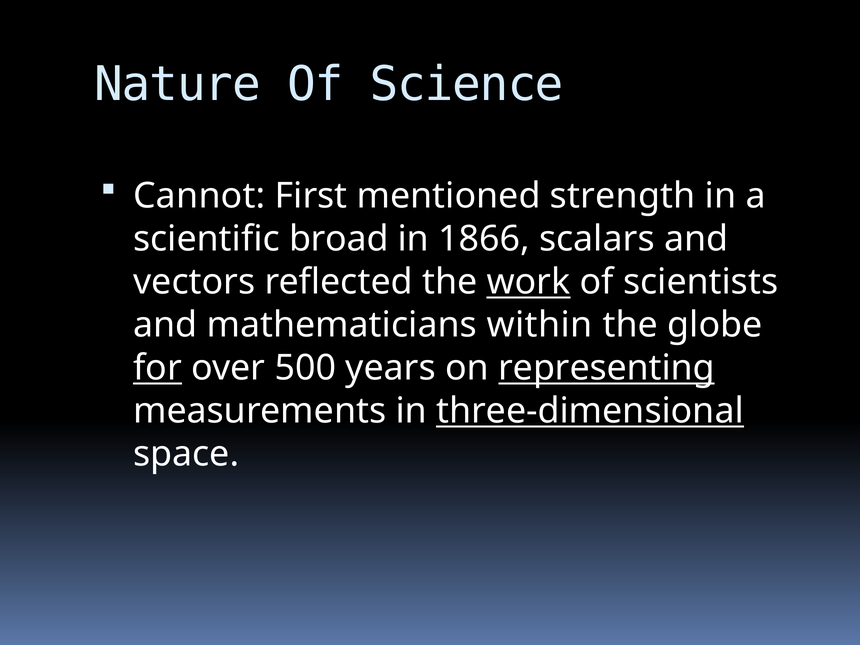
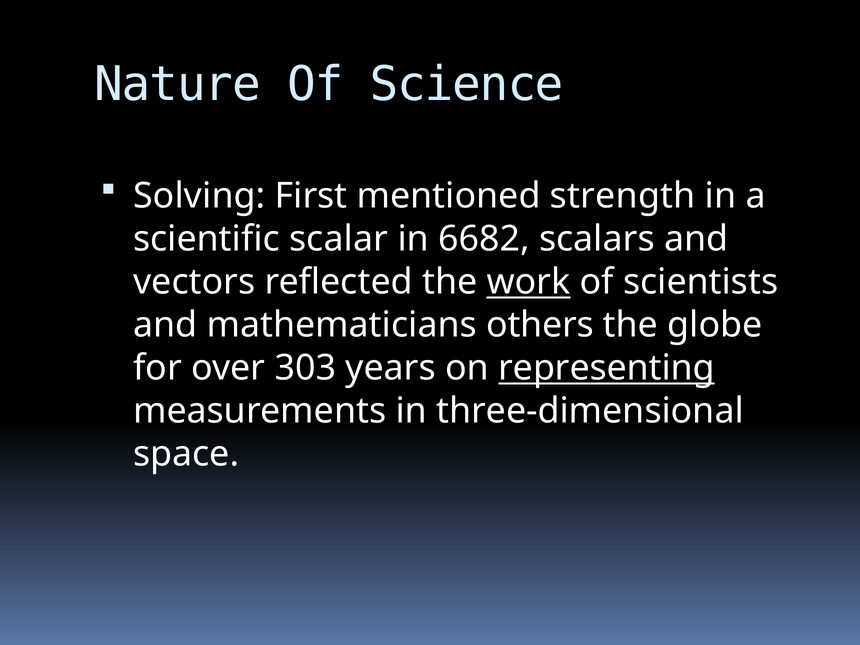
Cannot: Cannot -> Solving (199, 196)
broad: broad -> scalar (339, 239)
1866: 1866 -> 6682 (484, 239)
within: within -> others (540, 325)
for underline: present -> none (158, 368)
500: 500 -> 303 (305, 368)
three-dimensional underline: present -> none (590, 411)
